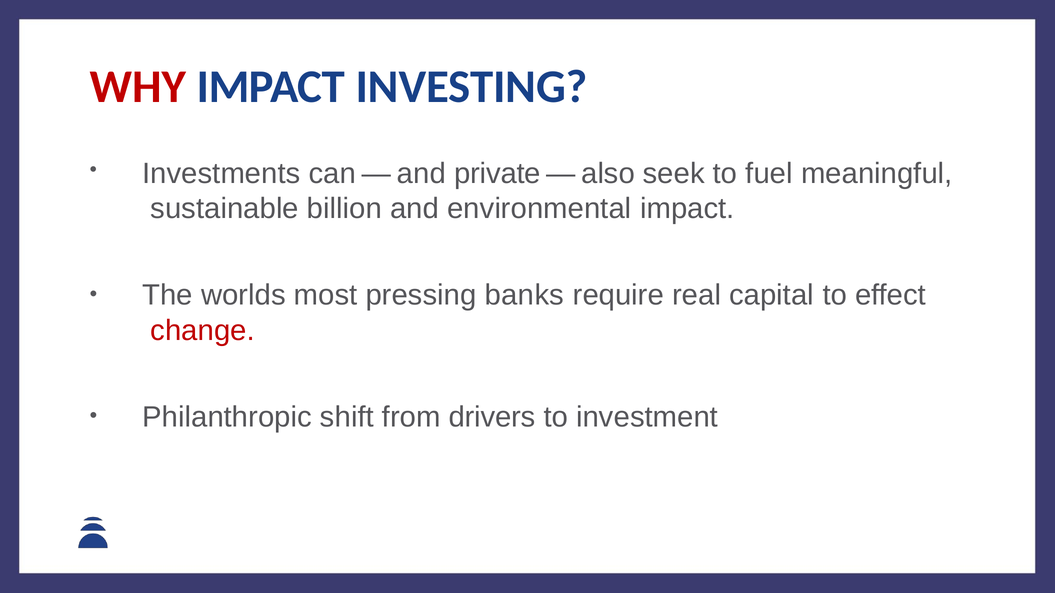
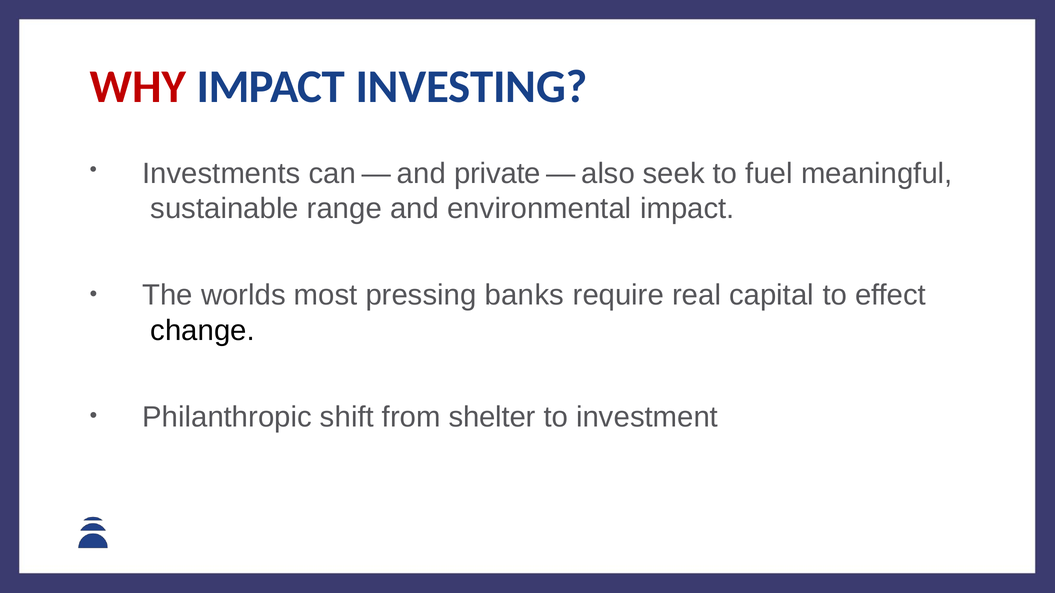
billion: billion -> range (344, 209)
change colour: red -> black (203, 331)
drivers: drivers -> shelter (492, 417)
